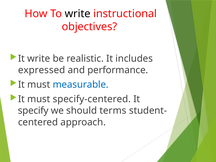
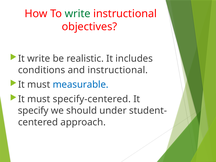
write colour: black -> green (78, 14)
expressed: expressed -> conditions (42, 70)
and performance: performance -> instructional (118, 70)
terms: terms -> under (113, 111)
